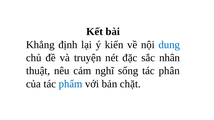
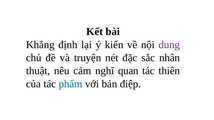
dung colour: blue -> purple (169, 45)
sống: sống -> quan (128, 71)
phân: phân -> thiên (169, 71)
chặt: chặt -> điệp (130, 84)
